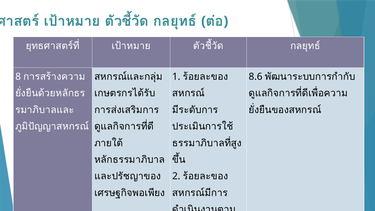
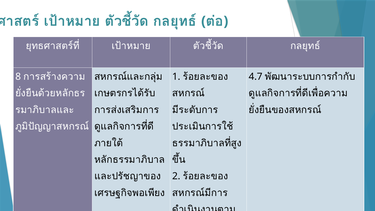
8.6: 8.6 -> 4.7 (256, 77)
